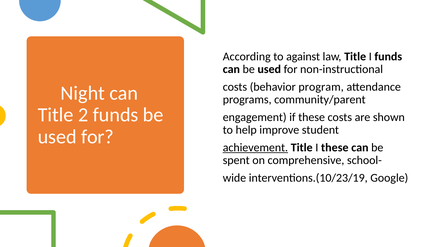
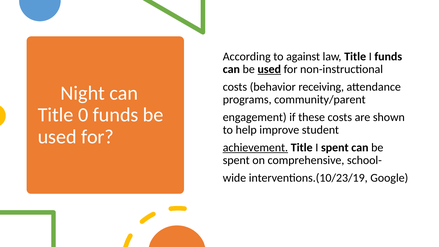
used underline: none -> present (269, 69)
program: program -> receiving (321, 87)
2: 2 -> 0 (83, 115)
I these: these -> spent (335, 147)
